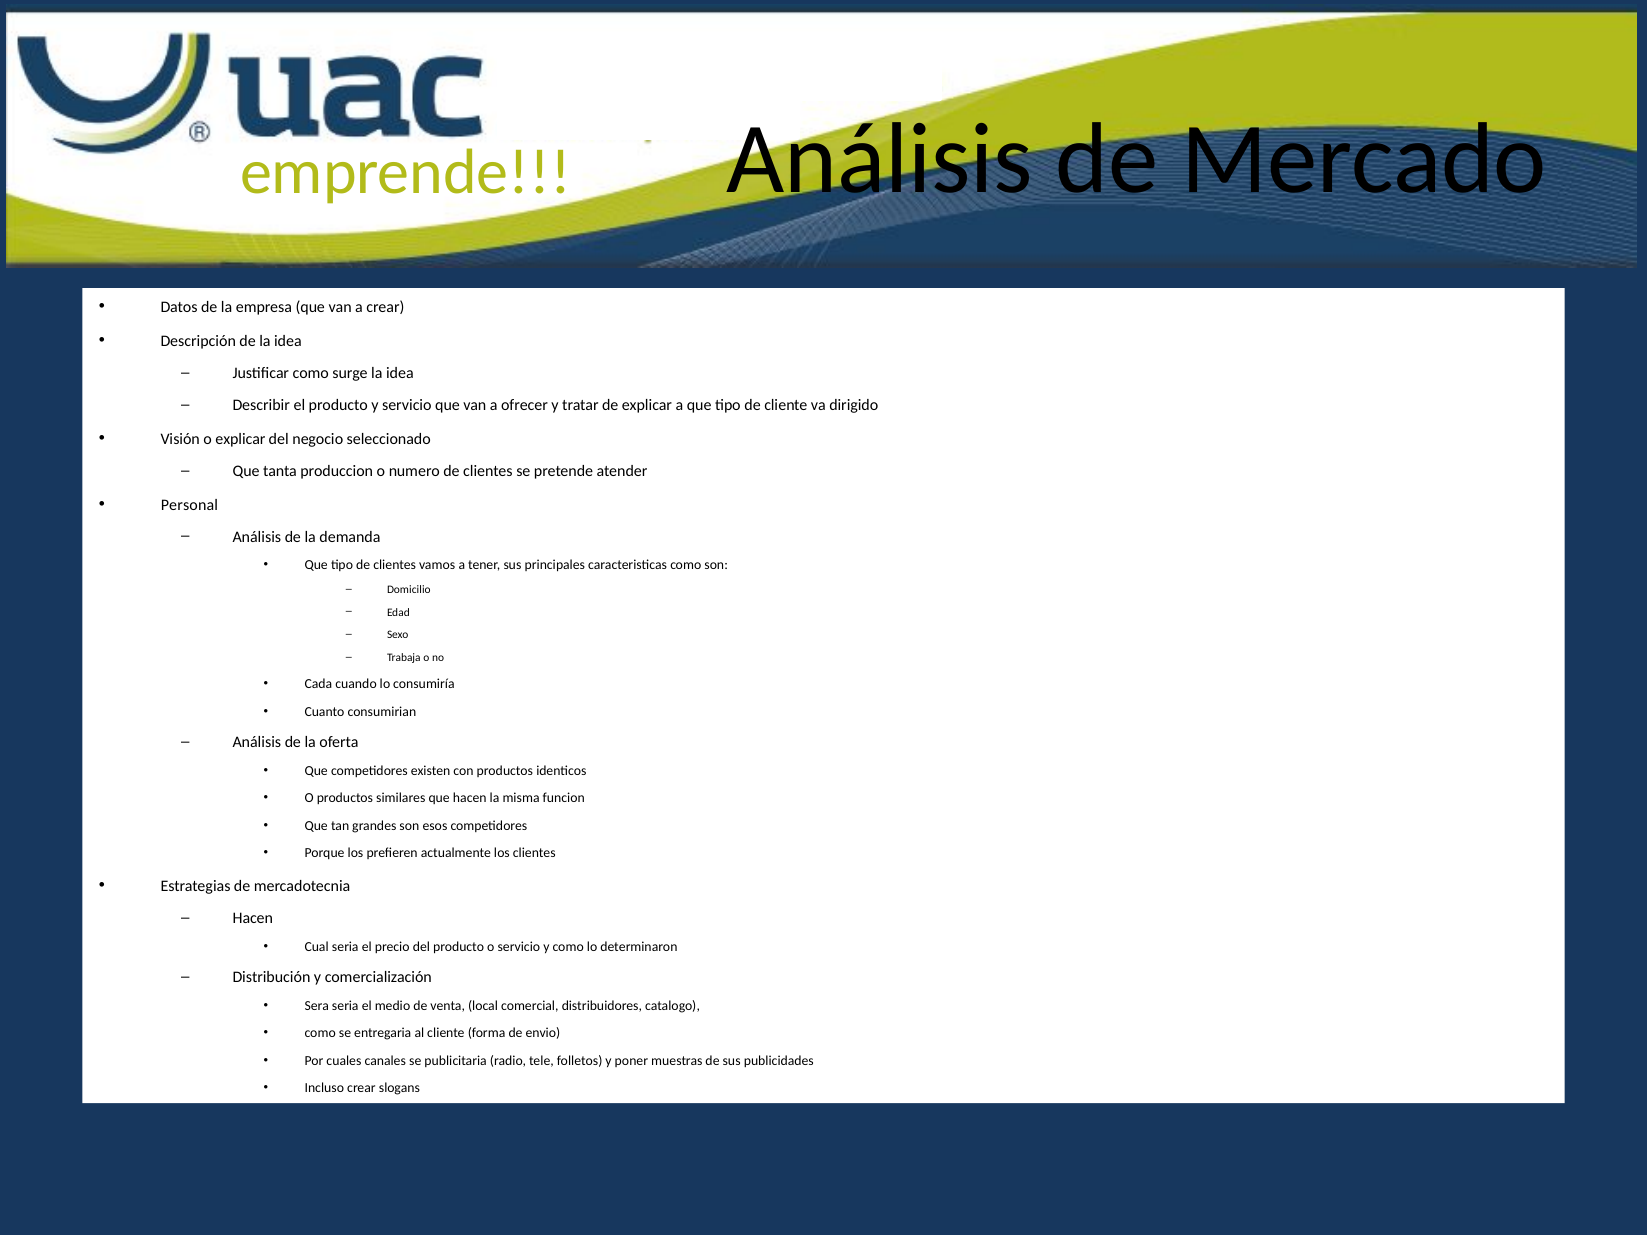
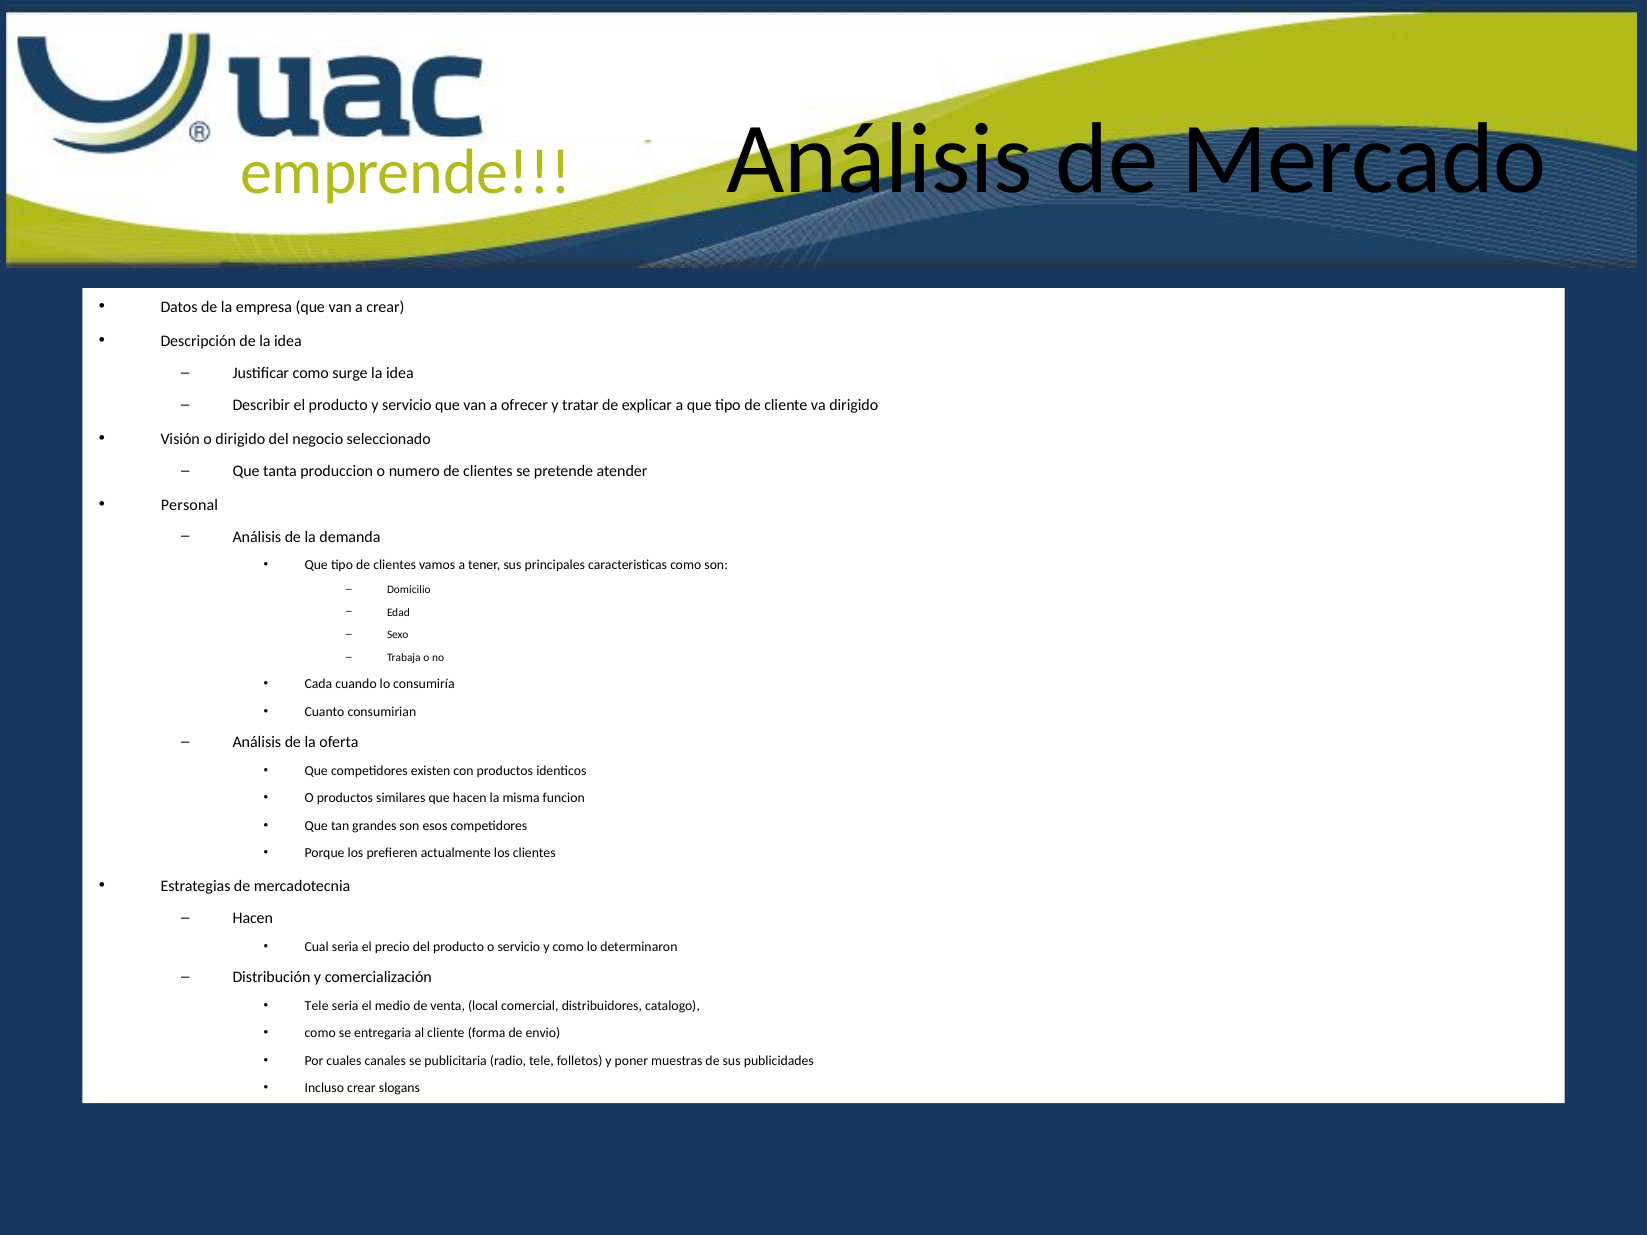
o explicar: explicar -> dirigido (240, 439)
Sera: Sera -> Tele (317, 1006)
